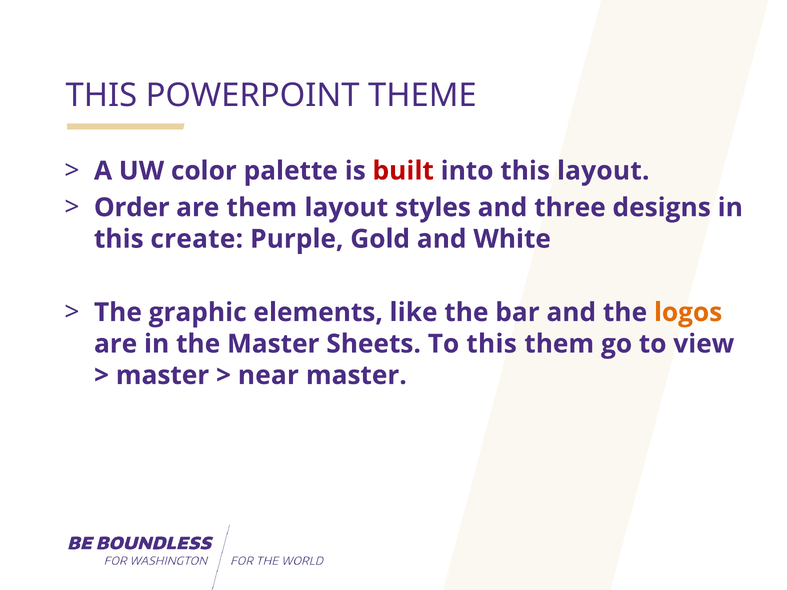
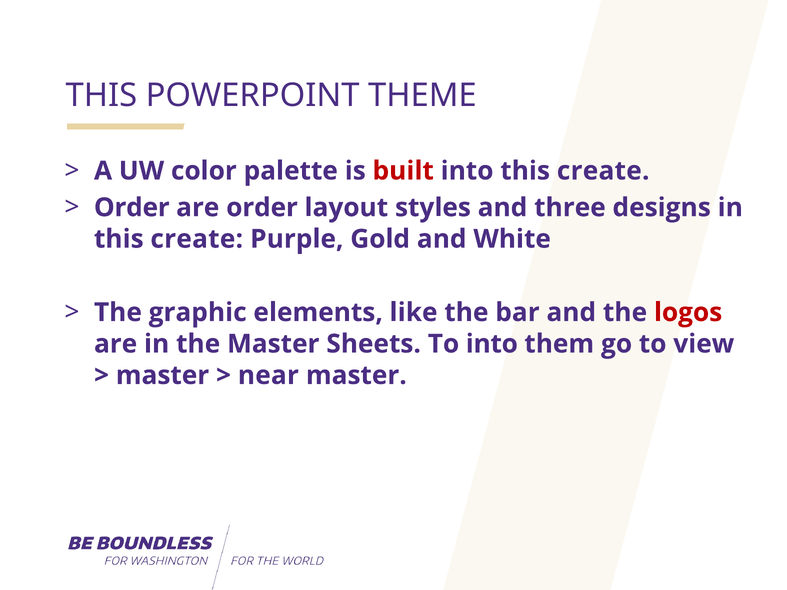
into this layout: layout -> create (603, 171)
are them: them -> order (262, 208)
logos colour: orange -> red (688, 313)
To this: this -> into (492, 344)
